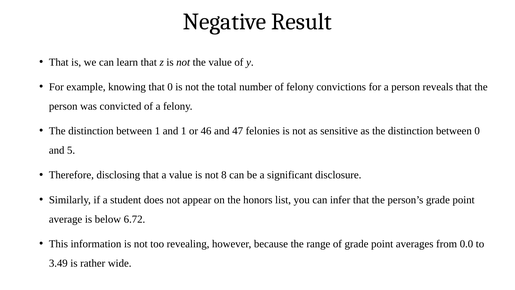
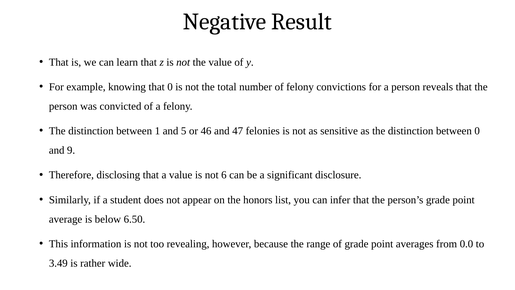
and 1: 1 -> 5 (184, 131)
5: 5 -> 9 (71, 150)
8: 8 -> 6 (224, 175)
6.72: 6.72 -> 6.50 (135, 219)
